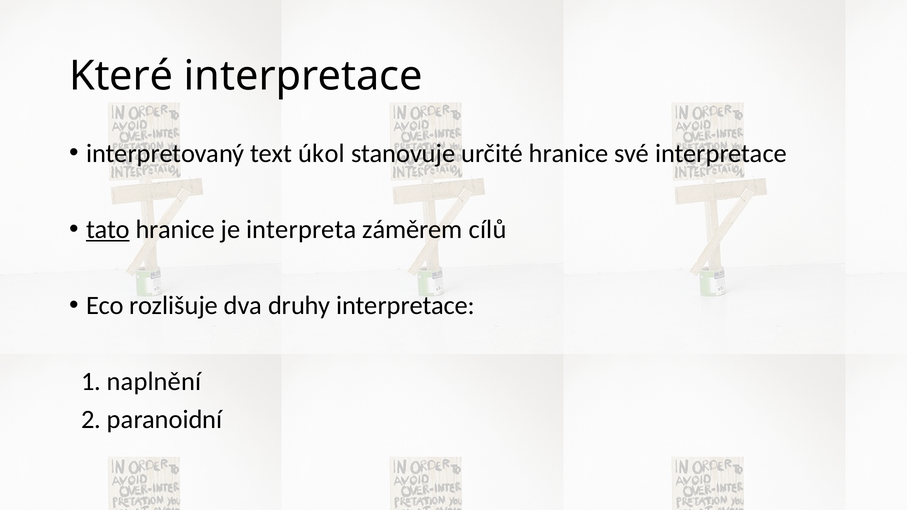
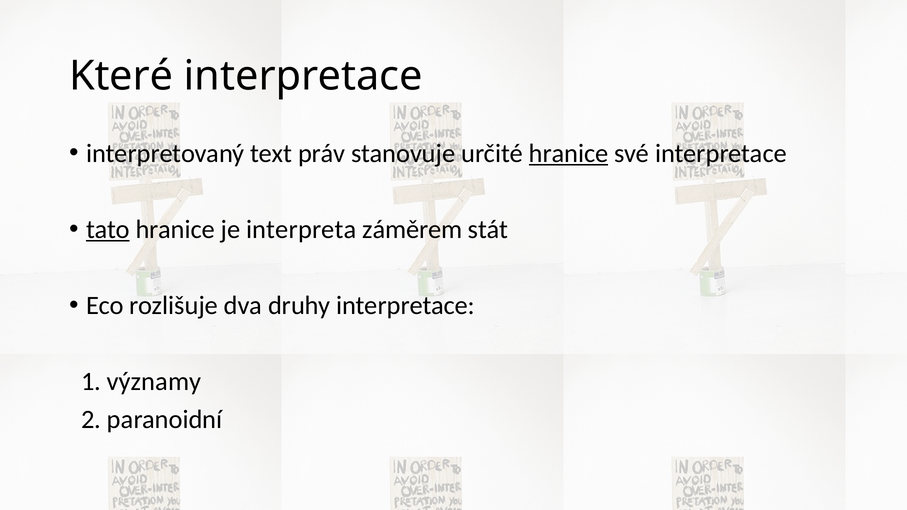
úkol: úkol -> práv (322, 153)
hranice underline: none -> present (569, 153)
cílů: cílů -> stát (488, 229)
naplnění: naplnění -> významy (154, 382)
